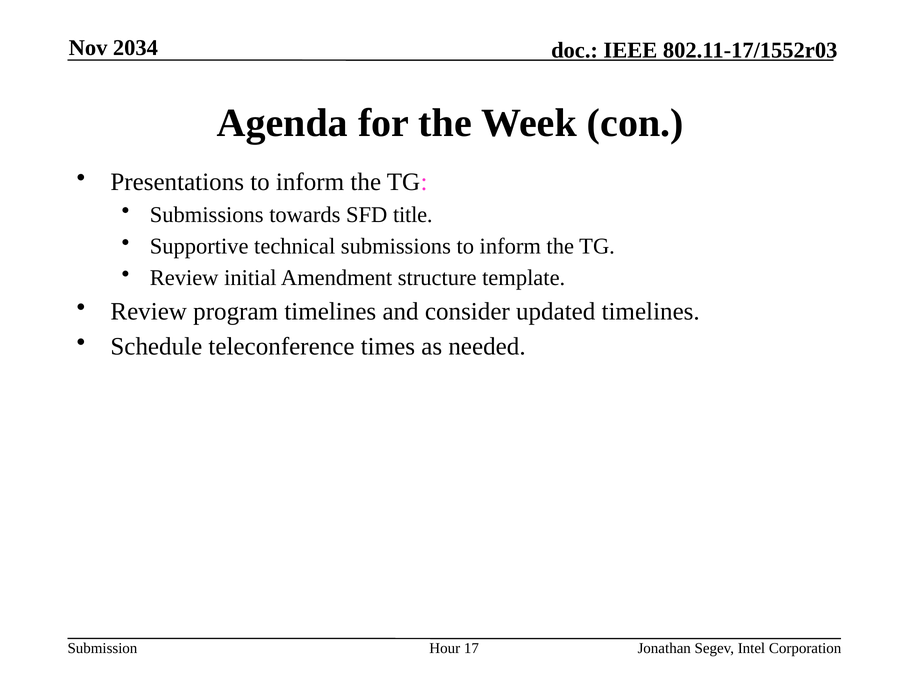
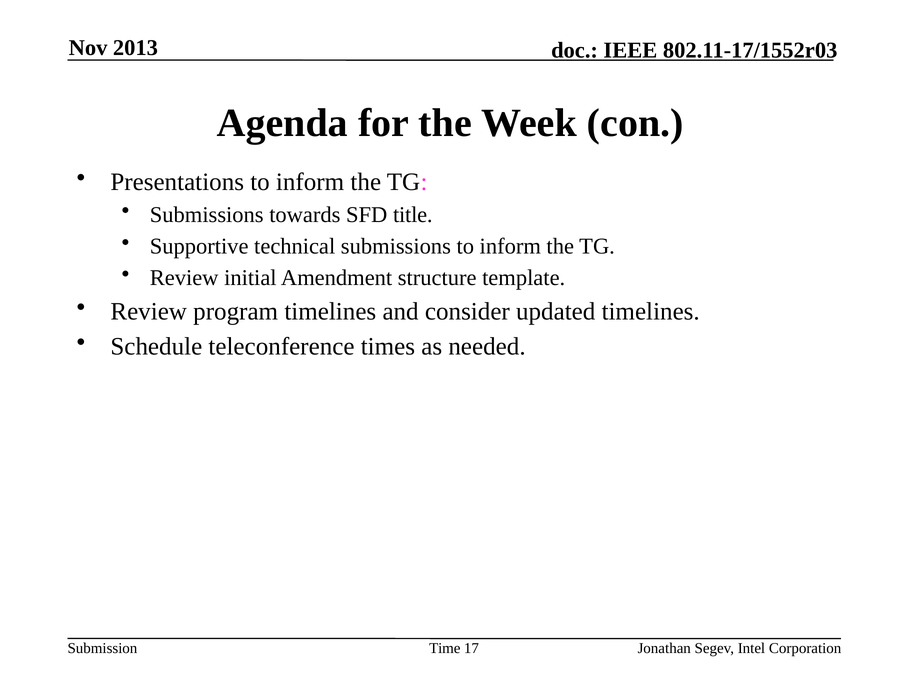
2034: 2034 -> 2013 (135, 48)
Hour: Hour -> Time (445, 648)
